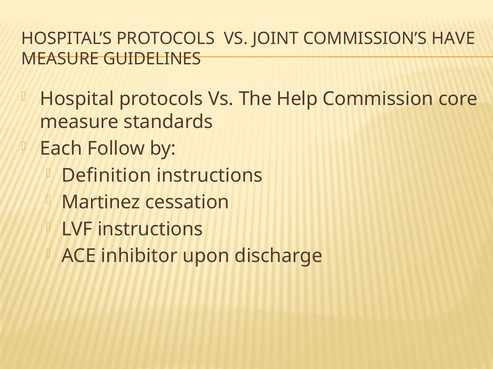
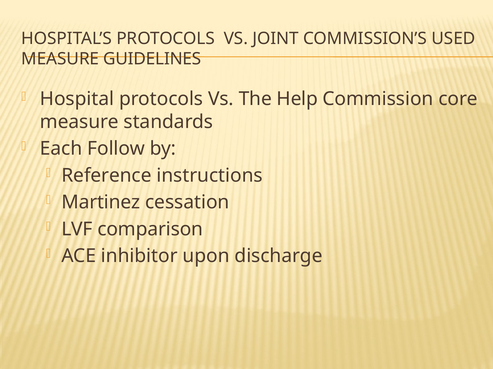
HAVE: HAVE -> USED (453, 39)
Definition: Definition -> Reference (107, 176)
LVF instructions: instructions -> comparison (150, 230)
